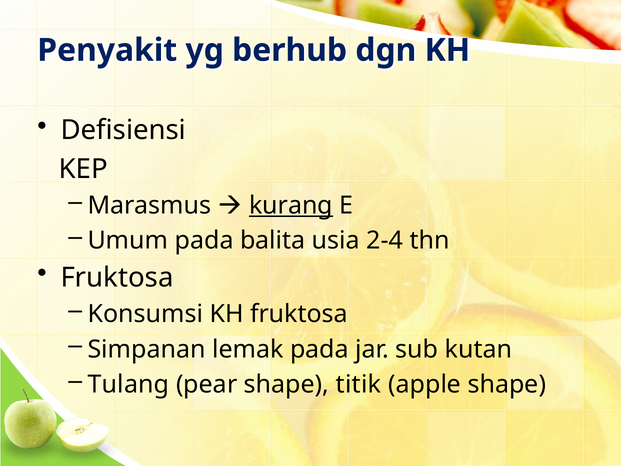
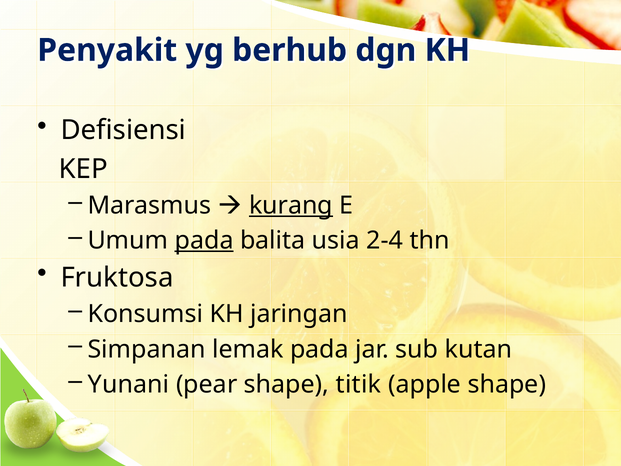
pada underline: none -> present (204, 240)
KH fruktosa: fruktosa -> jaringan (299, 314)
Tulang: Tulang -> Yunani (129, 384)
